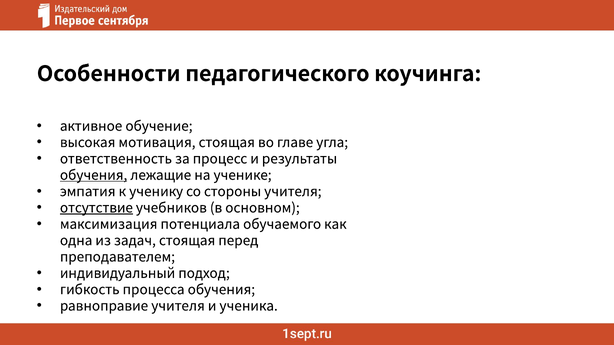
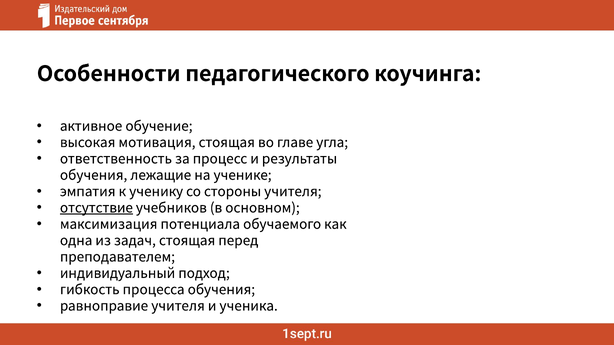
обучения underline: present -> none (94, 176)
